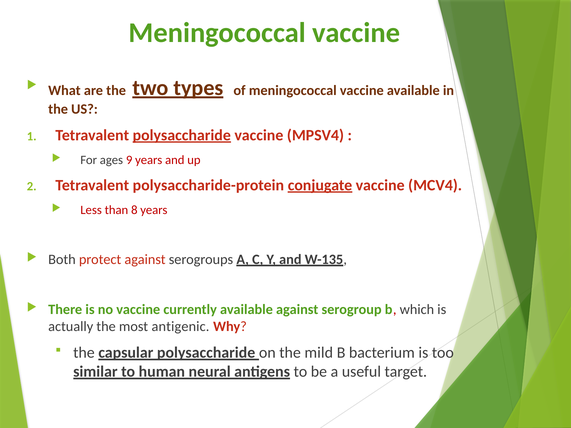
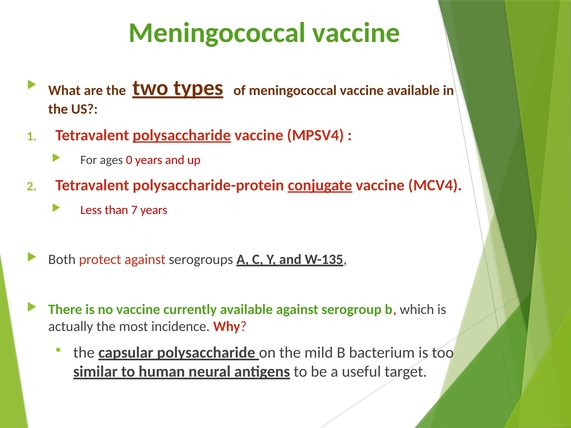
9: 9 -> 0 (129, 160)
8: 8 -> 7 (134, 210)
antigenic: antigenic -> incidence (181, 327)
